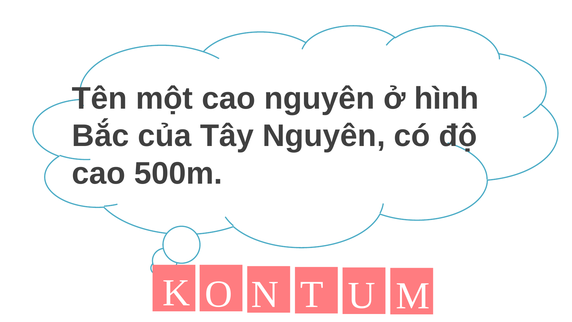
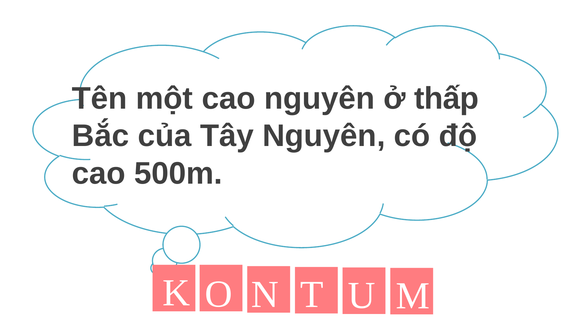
hình: hình -> thấp (446, 99)
